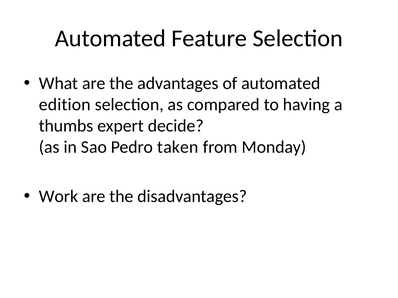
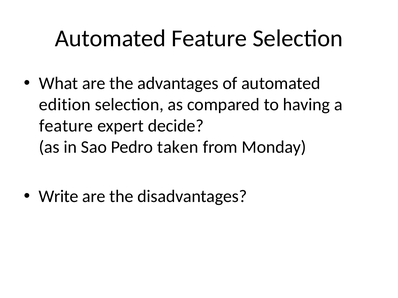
thumbs: thumbs -> feature (66, 126)
Work: Work -> Write (59, 197)
